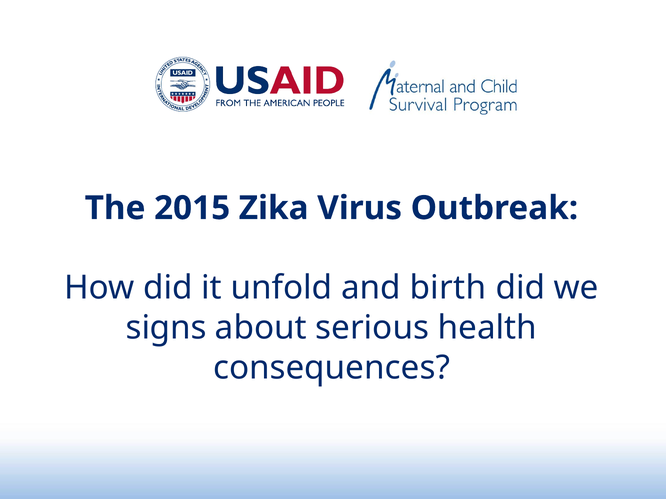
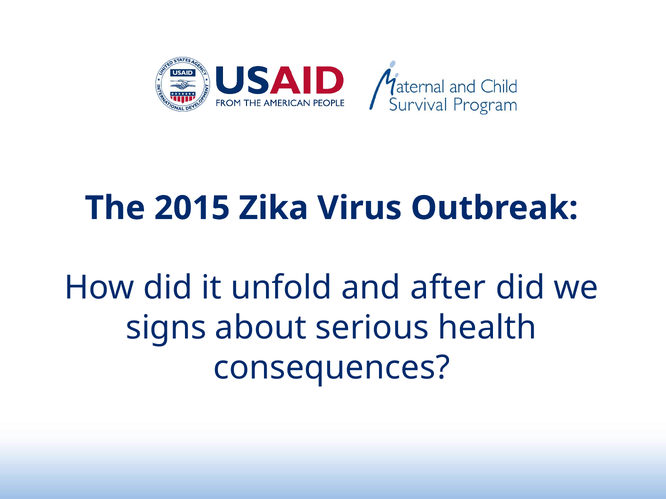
birth: birth -> after (448, 288)
